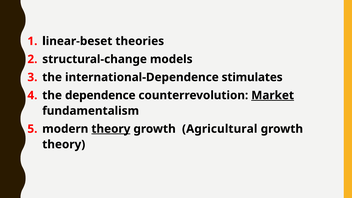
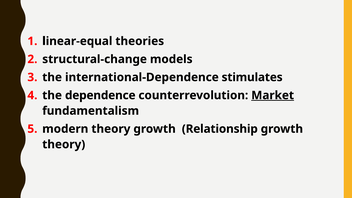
linear-beset: linear-beset -> linear-equal (77, 41)
theory underline: present -> none (111, 129)
Agricultural: Agricultural -> Relationship (220, 129)
